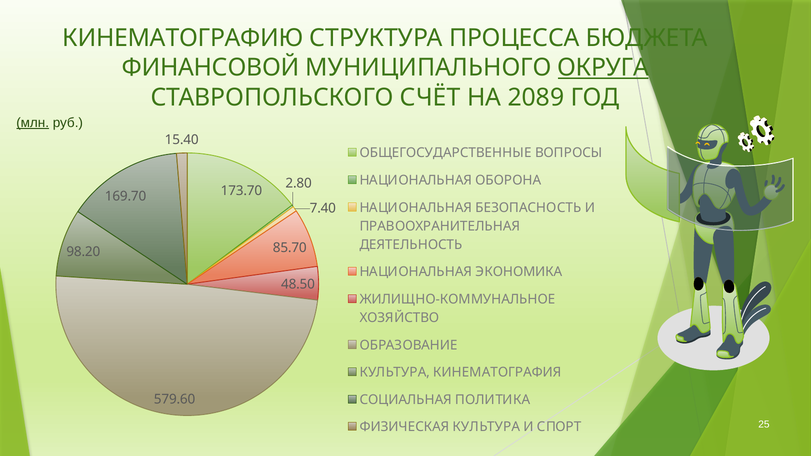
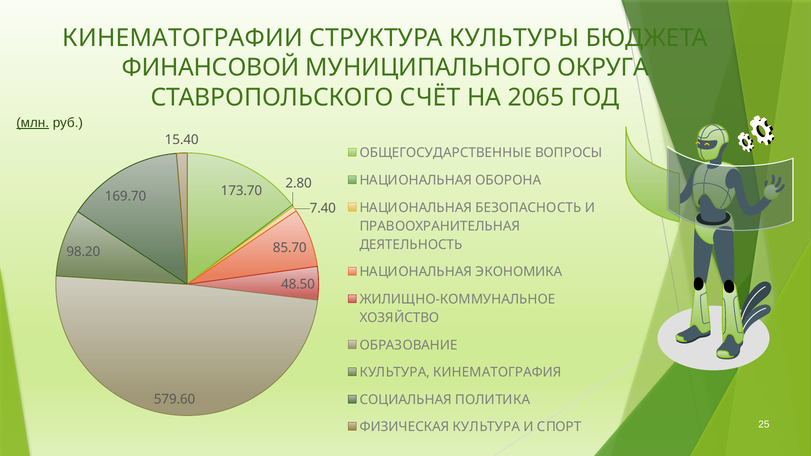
КИНЕМАТОГРАФИЮ: КИНЕМАТОГРАФИЮ -> КИНЕМАТОГРАФИИ (183, 38)
ПРОЦЕССА: ПРОЦЕССА -> КУЛЬТУРЫ (514, 38)
ОКРУГА underline: present -> none (603, 68)
2089: 2089 -> 2065 (536, 98)
